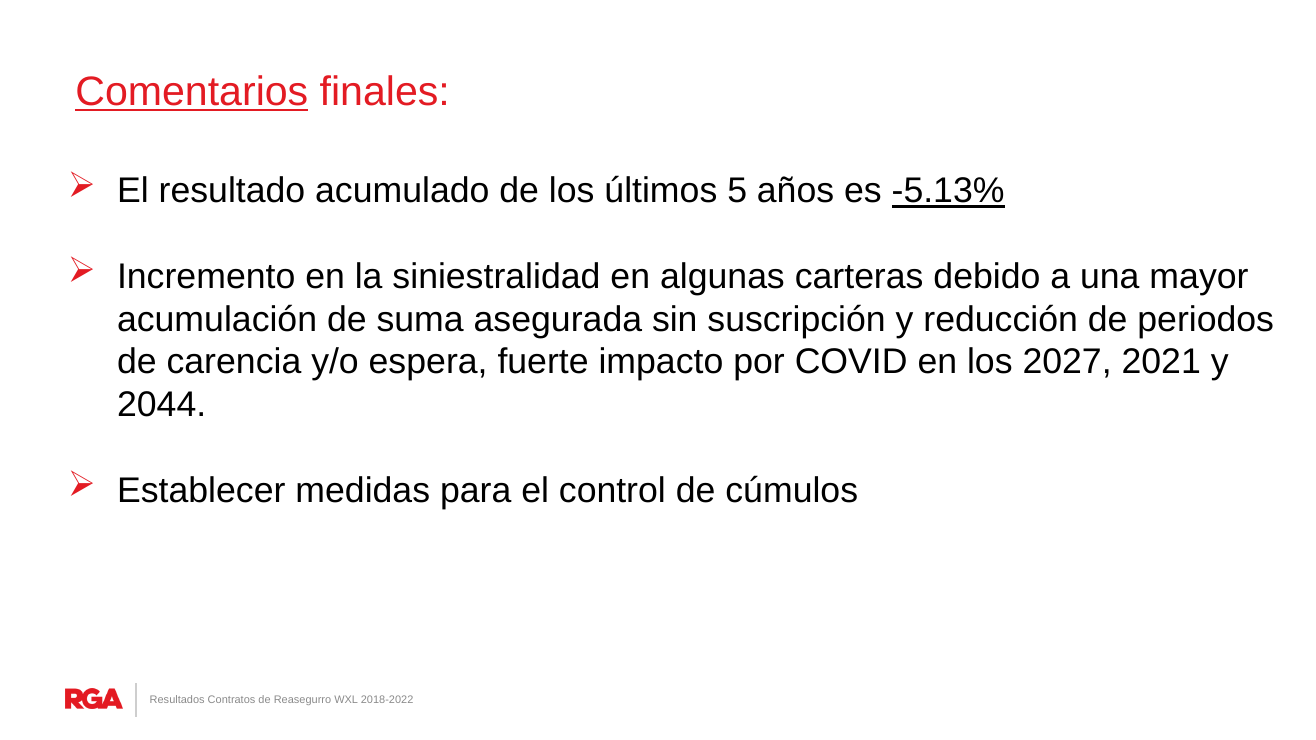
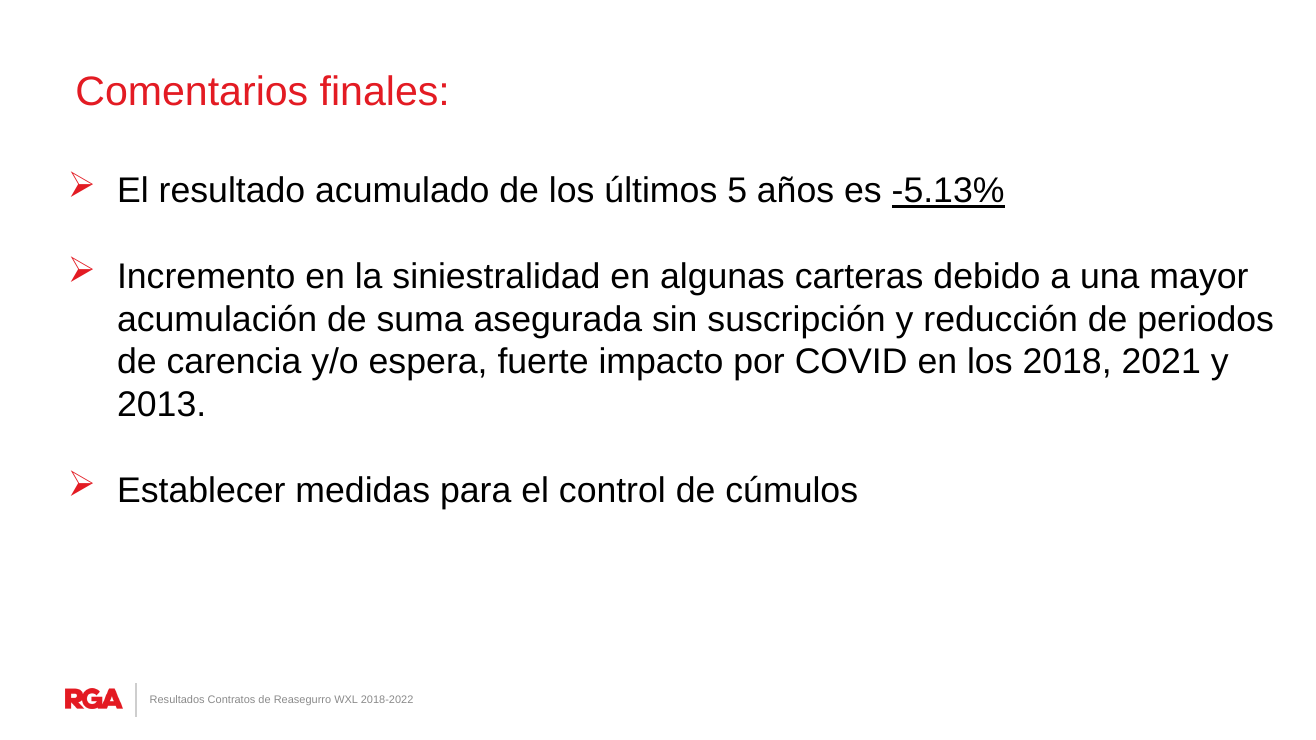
Comentarios underline: present -> none (192, 92)
2027: 2027 -> 2018 (1067, 362)
2044: 2044 -> 2013 (162, 405)
